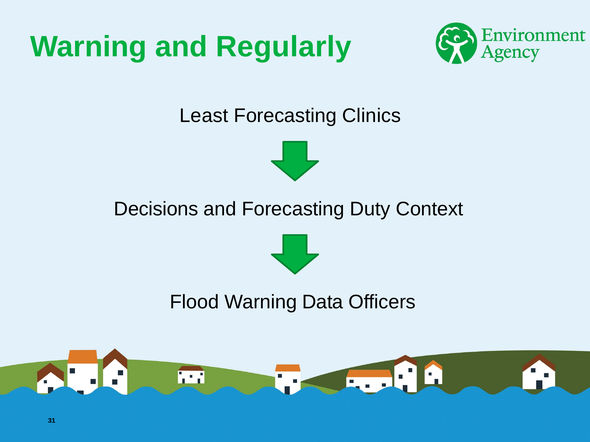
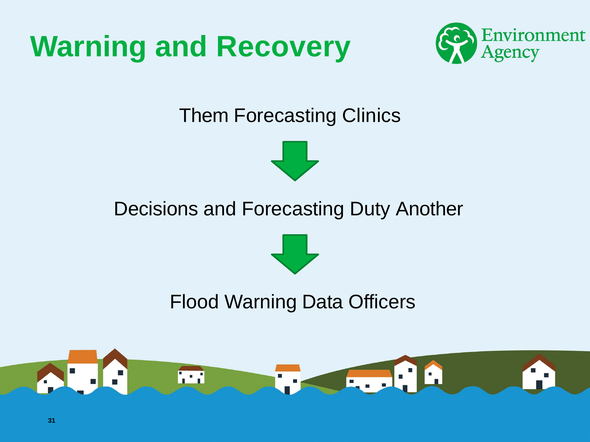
Regularly: Regularly -> Recovery (284, 47)
Least: Least -> Them (204, 116)
Context: Context -> Another (430, 209)
